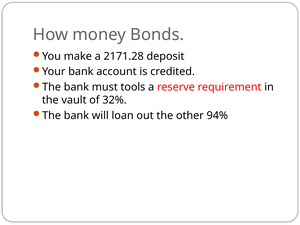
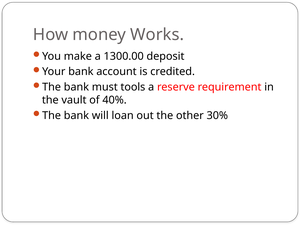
Bonds: Bonds -> Works (157, 35)
2171.28: 2171.28 -> 1300.00 (124, 56)
32%: 32% -> 40% (115, 100)
94%: 94% -> 30% (217, 115)
